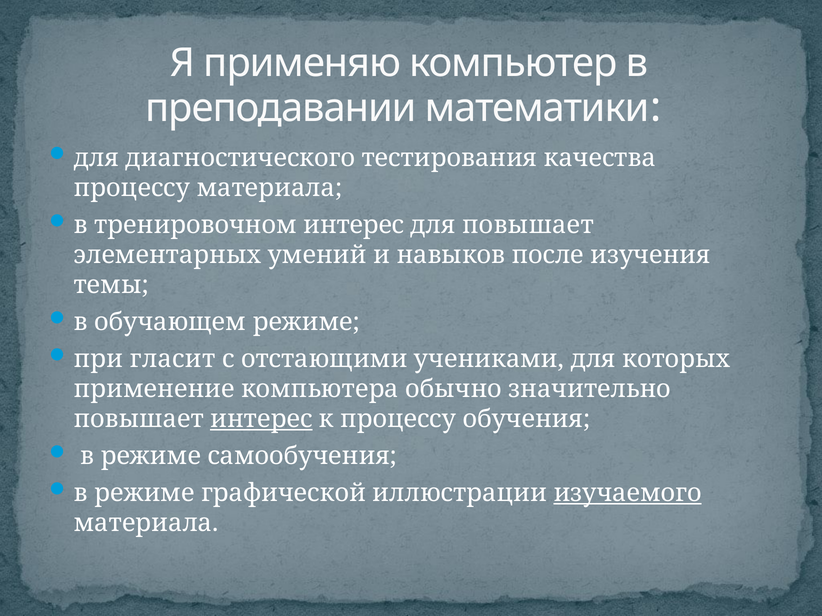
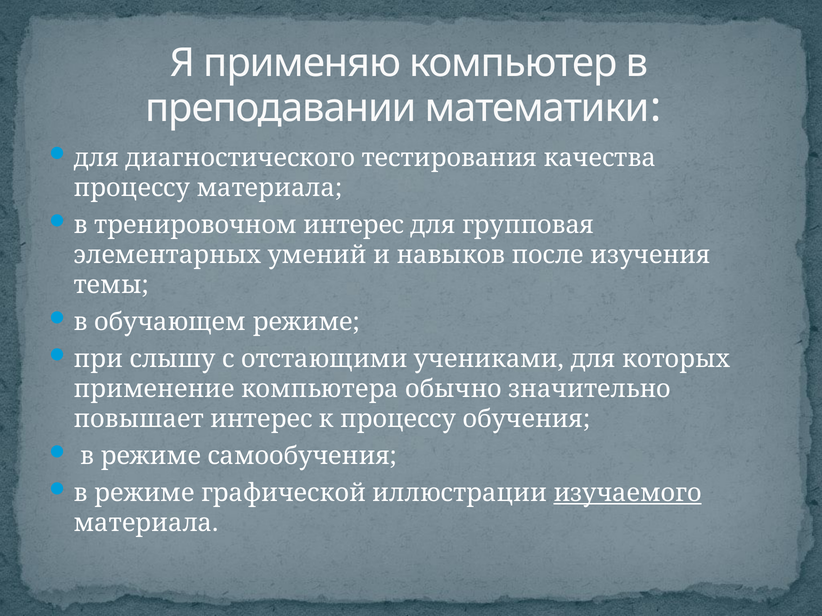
для повышает: повышает -> групповая (528, 225)
гласит: гласит -> слышу (173, 359)
интерес underline: present -> none (261, 419)
